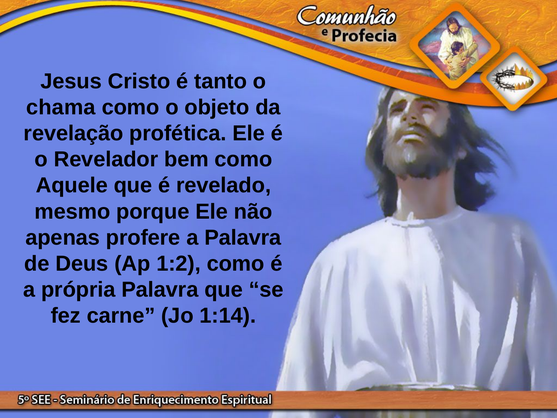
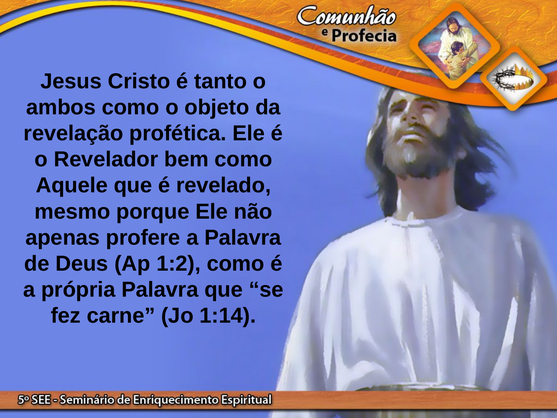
chama: chama -> ambos (61, 107)
